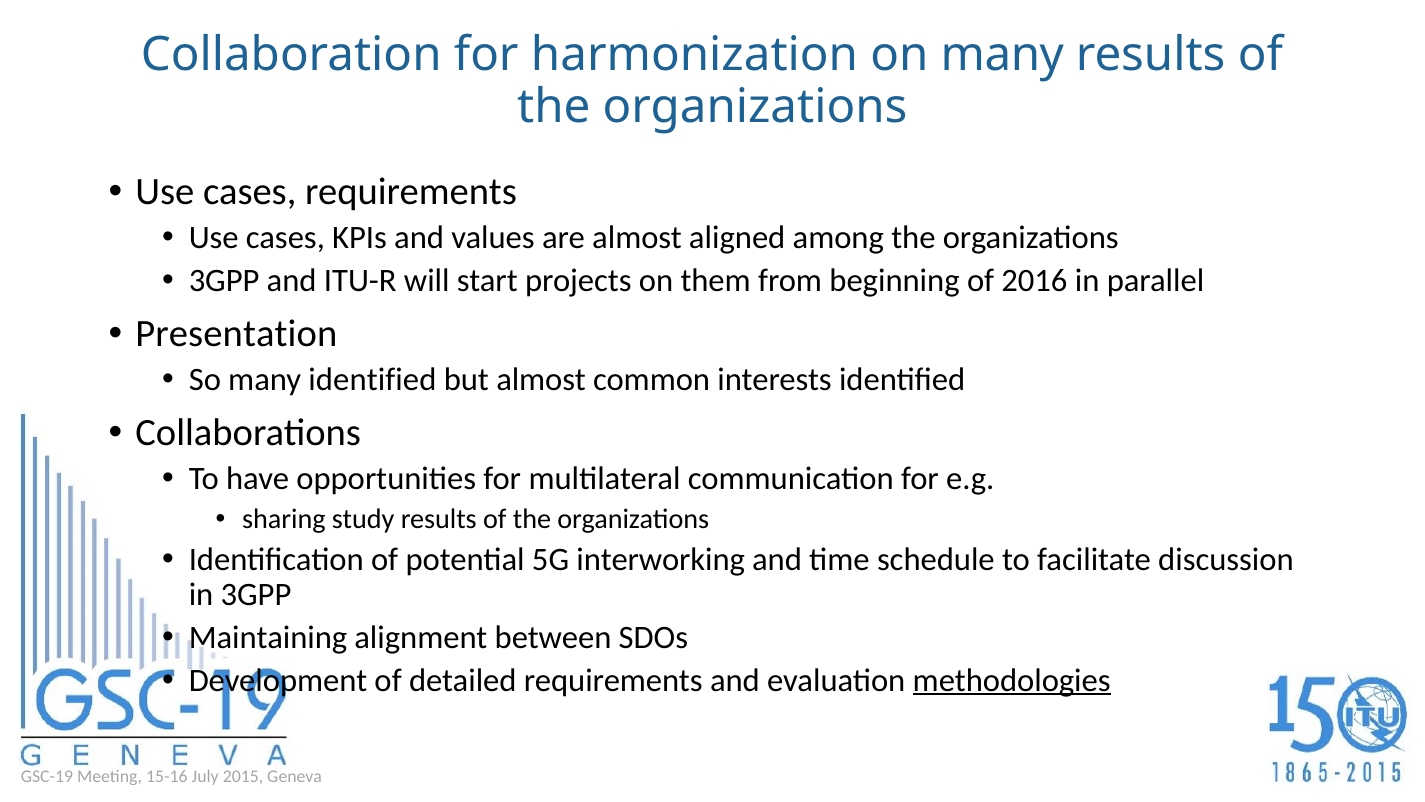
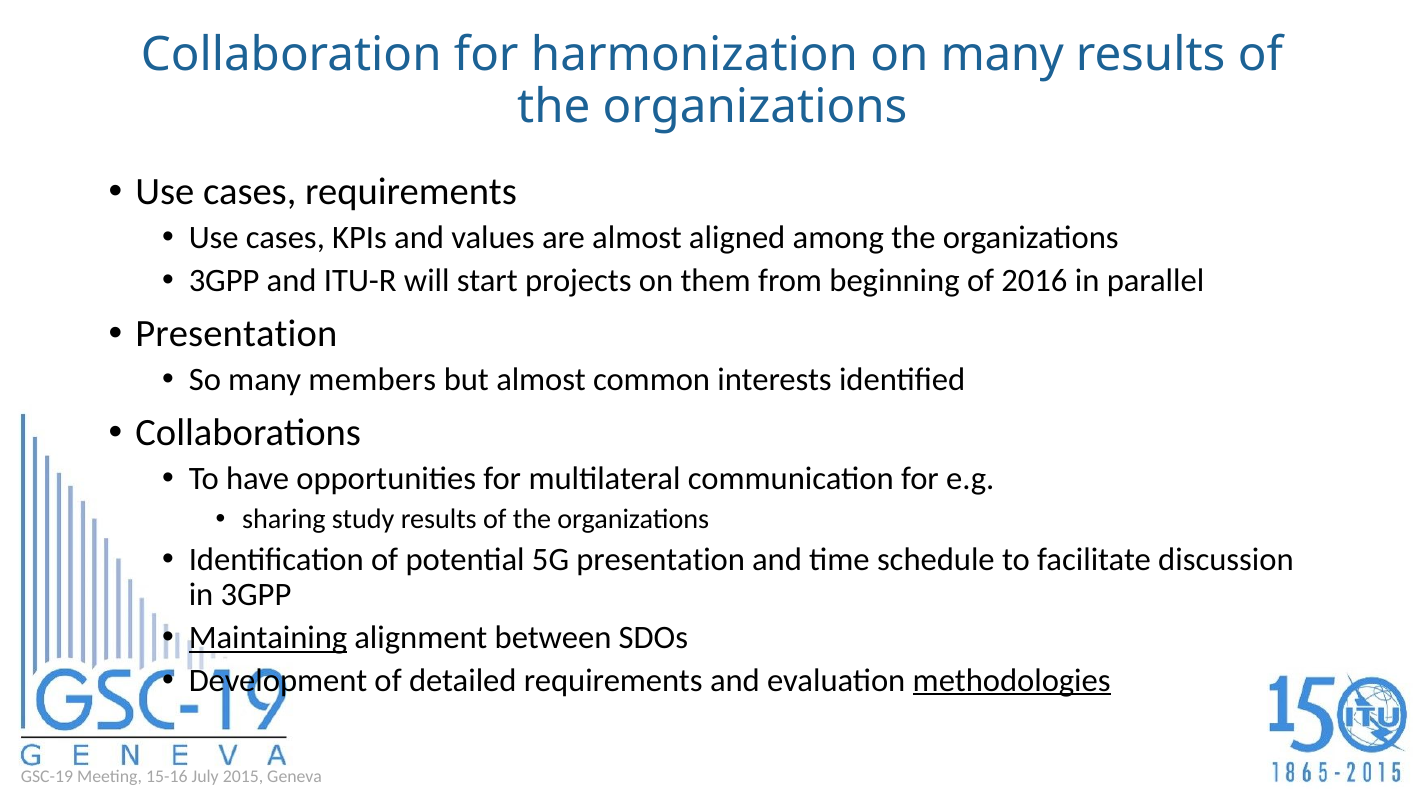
many identified: identified -> members (372, 380)
5G interworking: interworking -> presentation (661, 559)
Maintaining underline: none -> present (268, 637)
